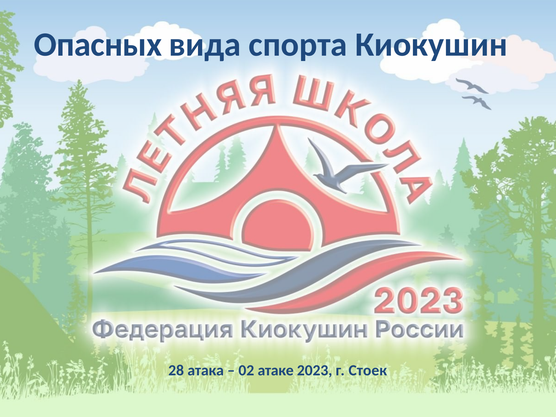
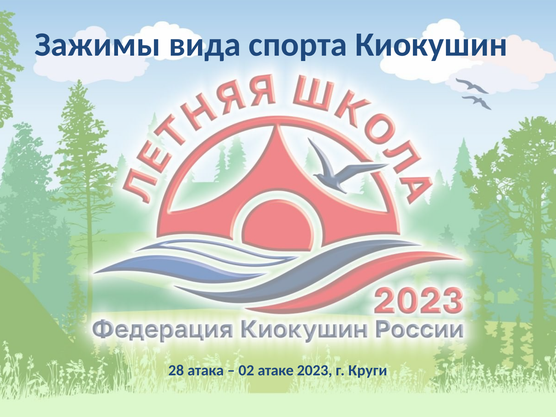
Опасных: Опасных -> Зажимы (98, 44)
Стоек: Стоек -> Круги (368, 370)
